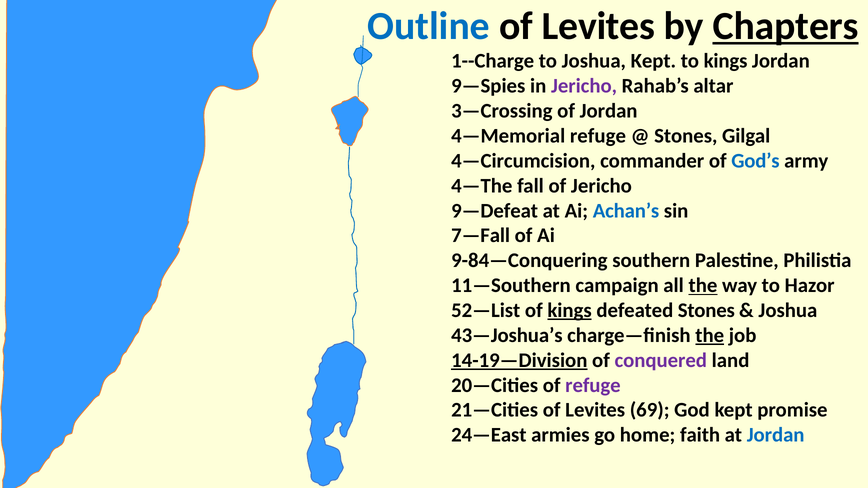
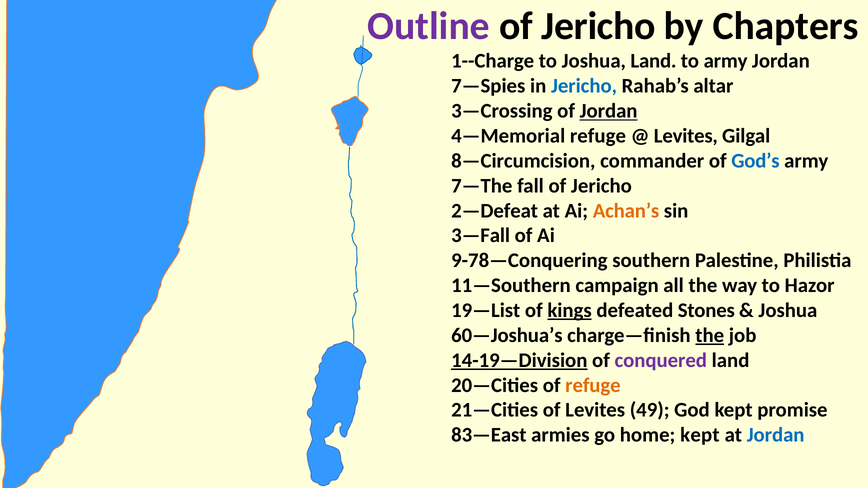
Outline colour: blue -> purple (429, 26)
Levites: Levites -> Jericho (598, 26)
Chapters underline: present -> none (786, 26)
Joshua Kept: Kept -> Land (653, 61)
to kings: kings -> army (726, 61)
9—Spies: 9—Spies -> 7—Spies (488, 86)
Jericho colour: purple -> blue (584, 86)
Jordan underline: none -> present (609, 111)
Stones: Stones -> Levites (686, 136)
4—Circumcision: 4—Circumcision -> 8—Circumcision (523, 161)
4—The: 4—The -> 7—The (482, 186)
9—Defeat: 9—Defeat -> 2—Defeat (495, 211)
Achan’s colour: blue -> orange (626, 211)
7—Fall: 7—Fall -> 3—Fall (481, 236)
9-84—Conquering: 9-84—Conquering -> 9-78—Conquering (529, 261)
the underline: present -> none (703, 286)
52—List: 52—List -> 19—List (486, 311)
43—Joshua’s: 43—Joshua’s -> 60—Joshua’s (507, 335)
refuge colour: purple -> orange (593, 385)
69: 69 -> 49 (650, 410)
24—East: 24—East -> 83—East (489, 435)
home faith: faith -> kept (700, 435)
